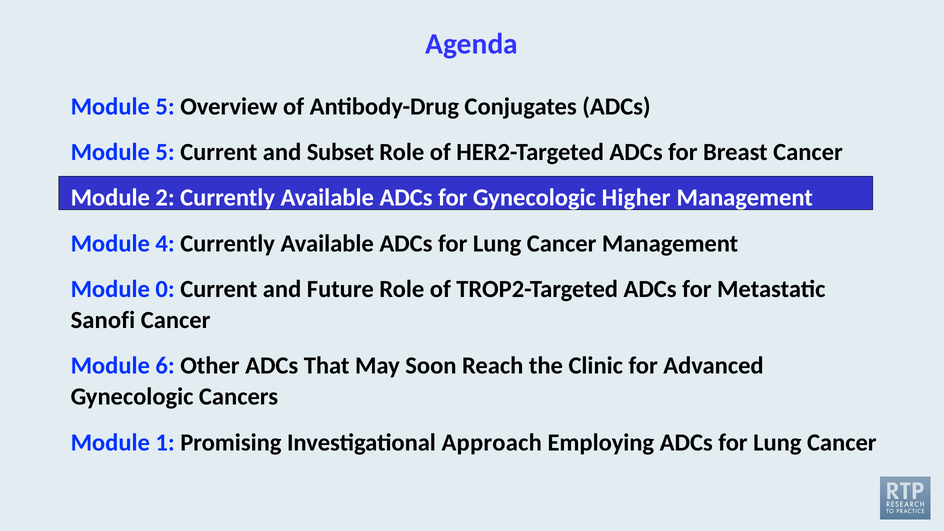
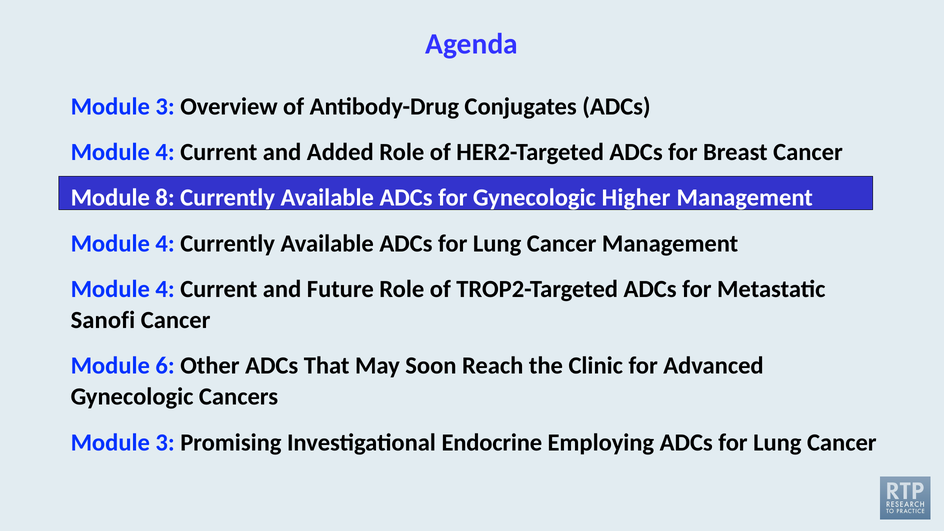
5: 5 -> 3 (165, 106)
5: 5 -> 4 (165, 152)
Subset: Subset -> Added (340, 152)
2: 2 -> 8 (165, 198)
0: 0 -> 4 (165, 289)
1: 1 -> 3 (165, 442)
Approach: Approach -> Endocrine (492, 442)
